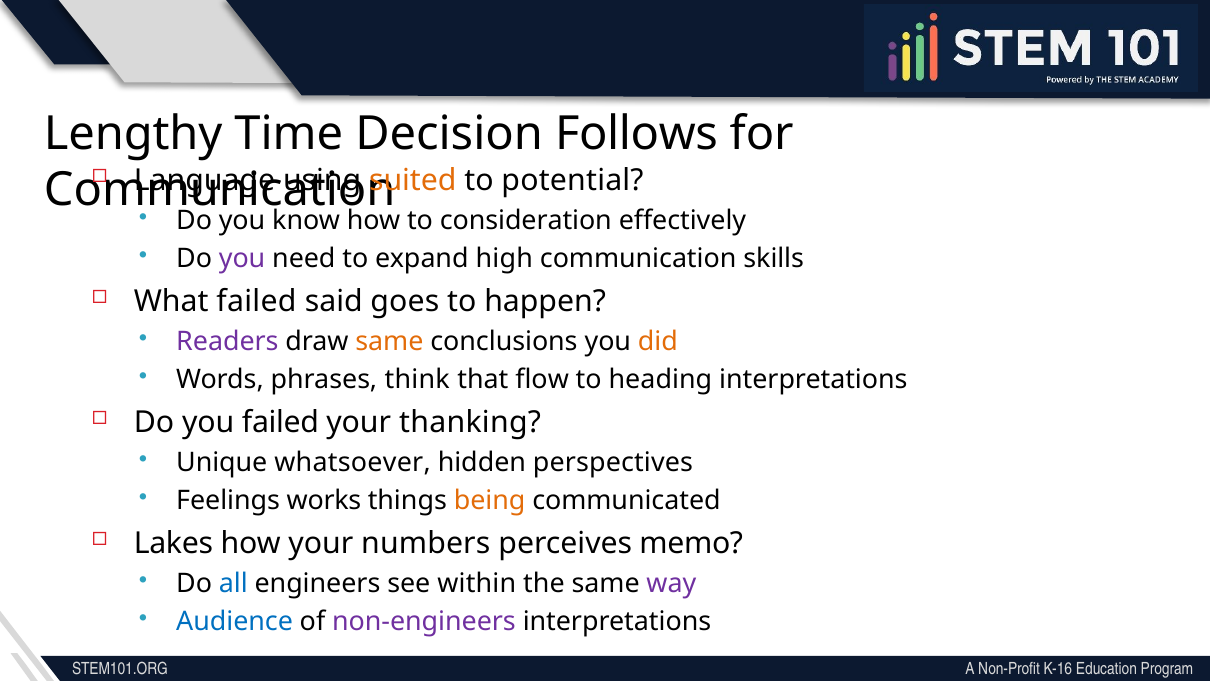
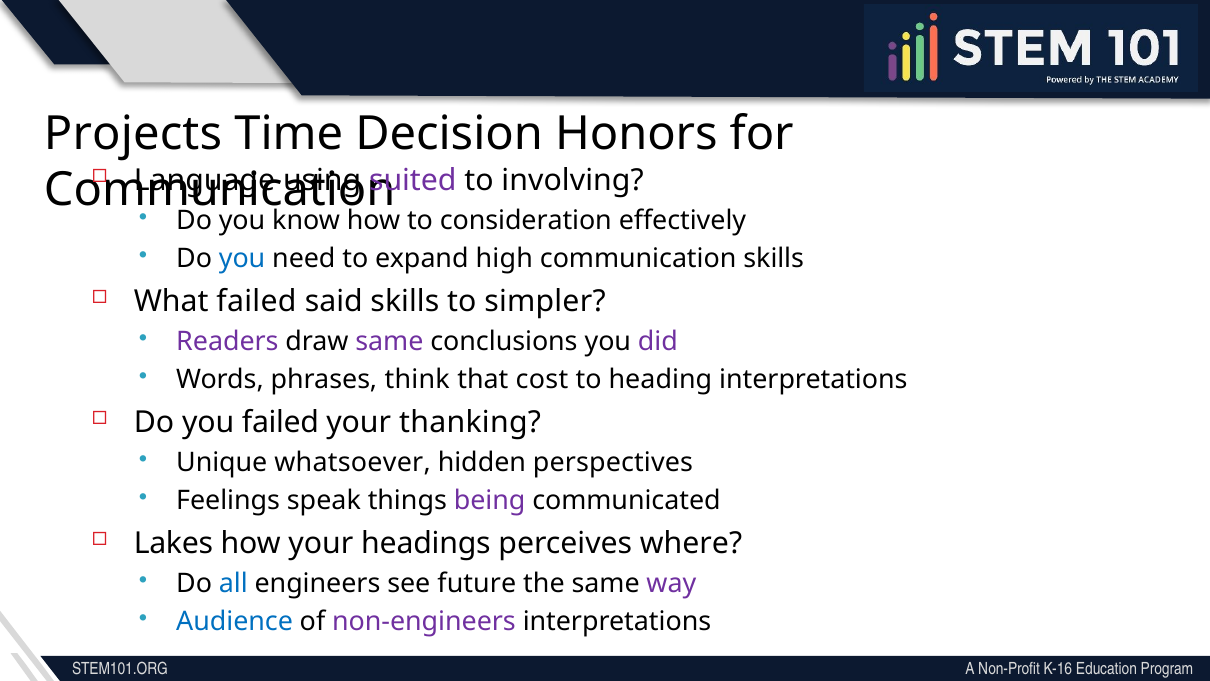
Lengthy: Lengthy -> Projects (133, 134)
Follows: Follows -> Honors (636, 134)
suited colour: orange -> purple (413, 180)
potential: potential -> involving (573, 180)
you colour: purple -> blue (242, 259)
said goes: goes -> skills (405, 301)
happen: happen -> simpler (545, 301)
same colour: orange -> purple (389, 341)
did colour: orange -> purple (658, 341)
flow: flow -> cost (542, 380)
works: works -> speak (324, 500)
being colour: orange -> purple (490, 500)
numbers: numbers -> headings (426, 543)
memo: memo -> where (691, 543)
within: within -> future (477, 583)
